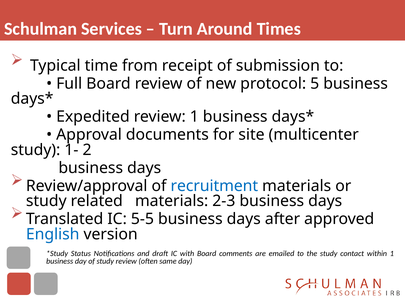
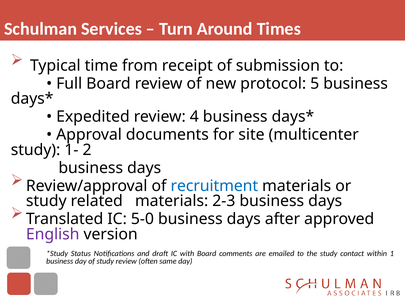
review 1: 1 -> 4 (194, 117)
5-5: 5-5 -> 5-0 (142, 219)
English colour: blue -> purple (53, 234)
